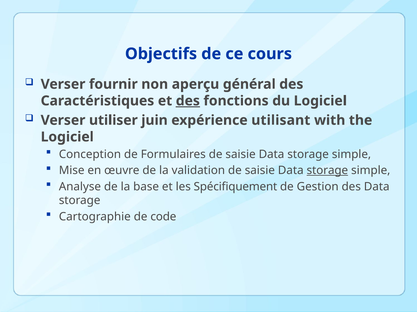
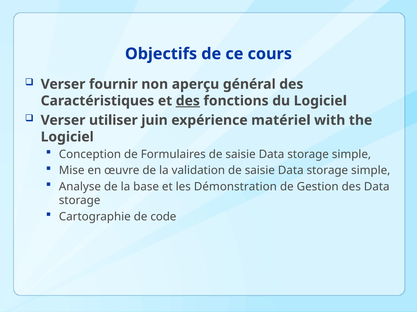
utilisant: utilisant -> matériel (281, 121)
storage underline: present -> none (327, 171)
Spécifiquement: Spécifiquement -> Démonstration (235, 187)
